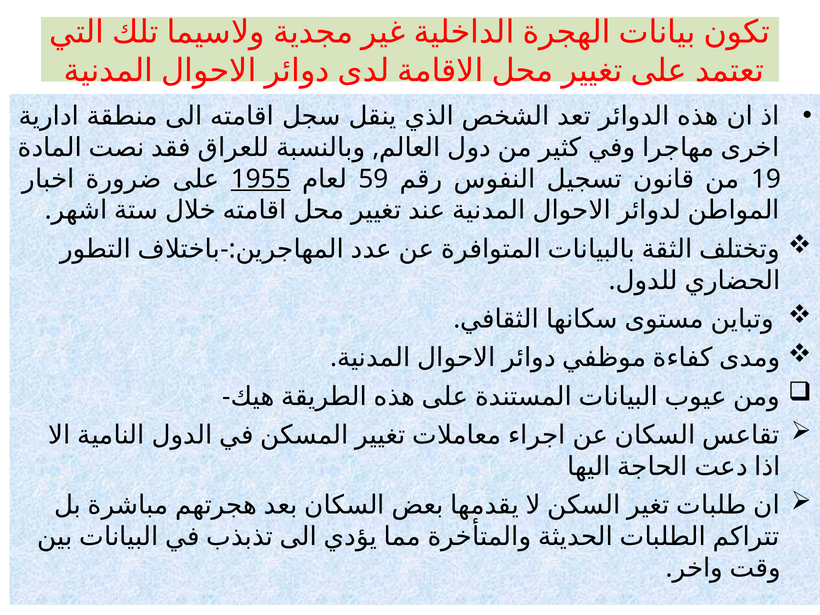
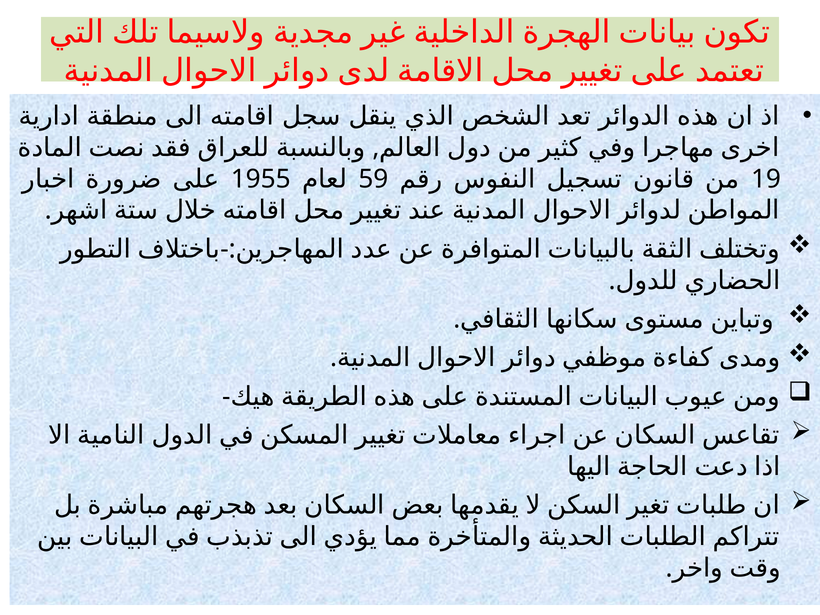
1955 underline: present -> none (261, 179)
